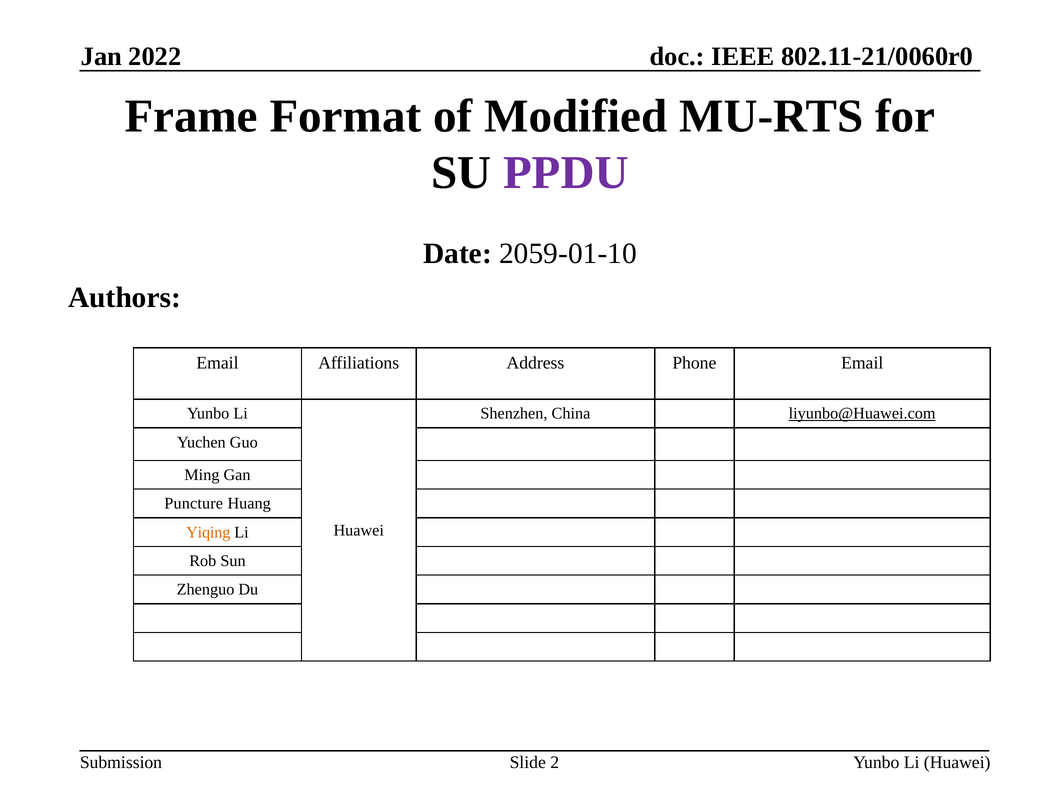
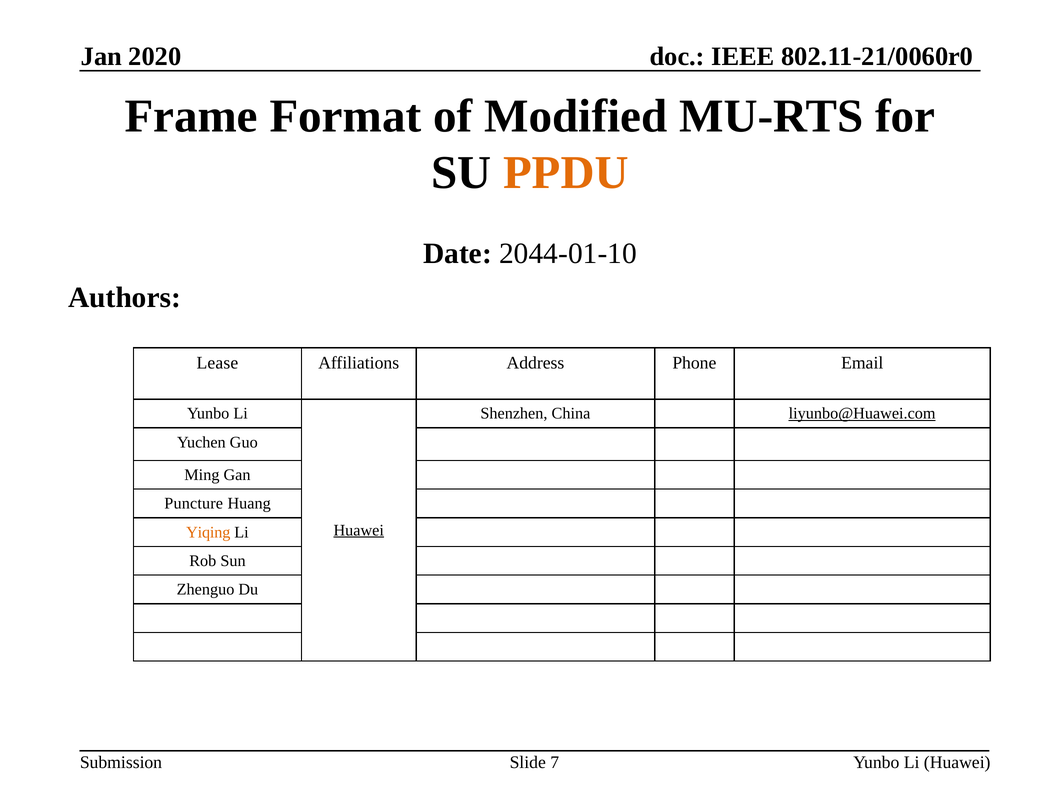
2022: 2022 -> 2020 (155, 57)
PPDU colour: purple -> orange (566, 173)
2059-01-10: 2059-01-10 -> 2044-01-10 (568, 254)
Email: Email -> Lease (217, 363)
Huawei underline: none -> present (359, 530)
2: 2 -> 7 (555, 762)
